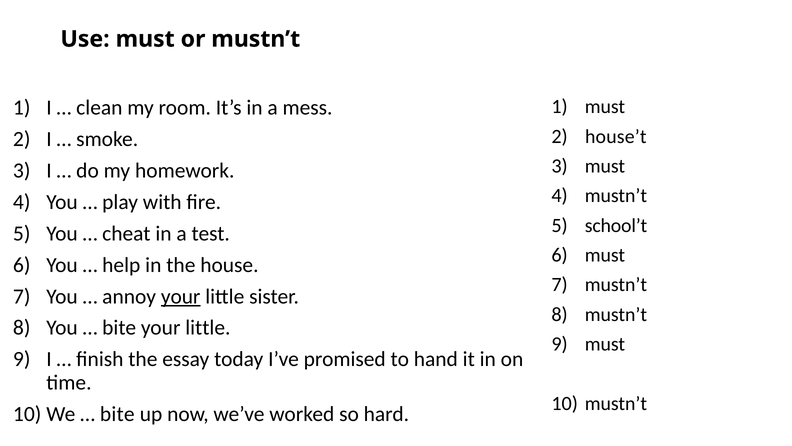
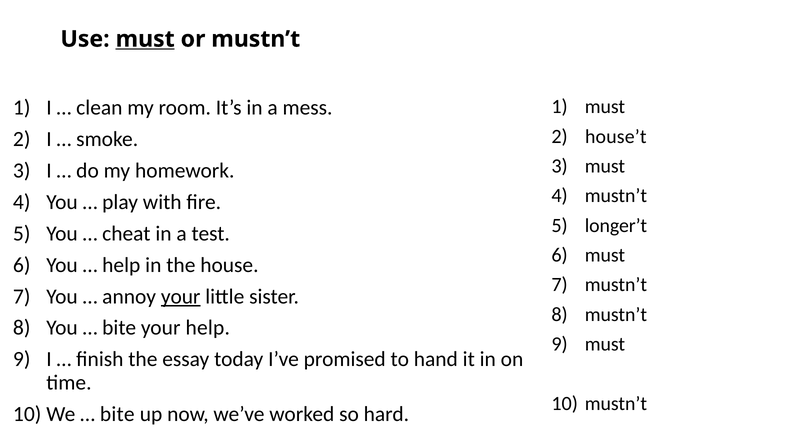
must underline: none -> present (145, 39)
school’t: school’t -> longer’t (616, 225)
bite your little: little -> help (208, 328)
